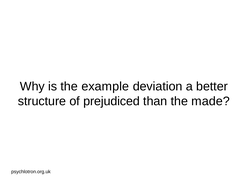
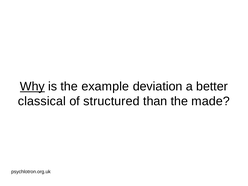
Why underline: none -> present (32, 86)
structure: structure -> classical (42, 101)
prejudiced: prejudiced -> structured (111, 101)
